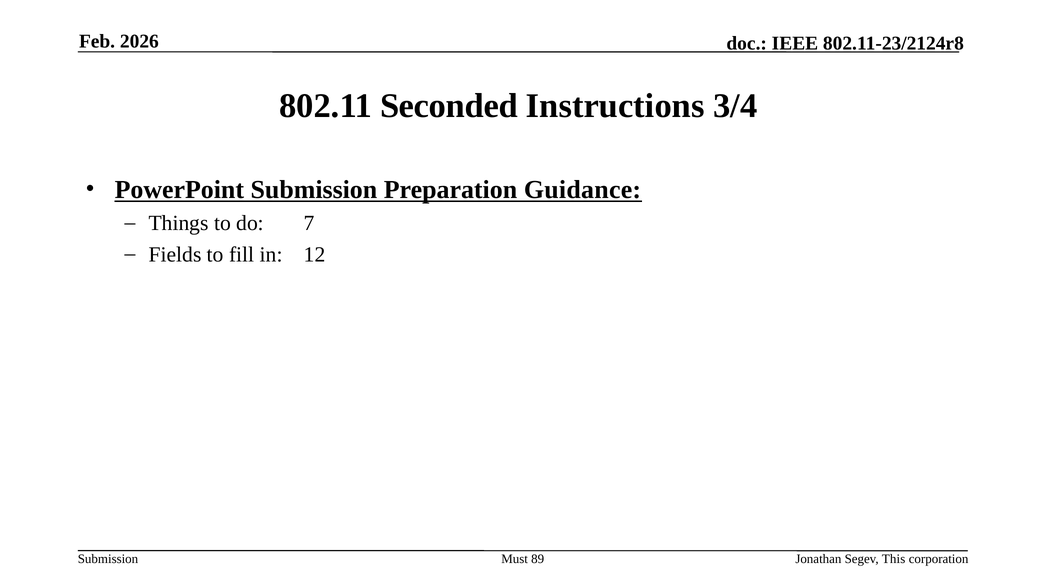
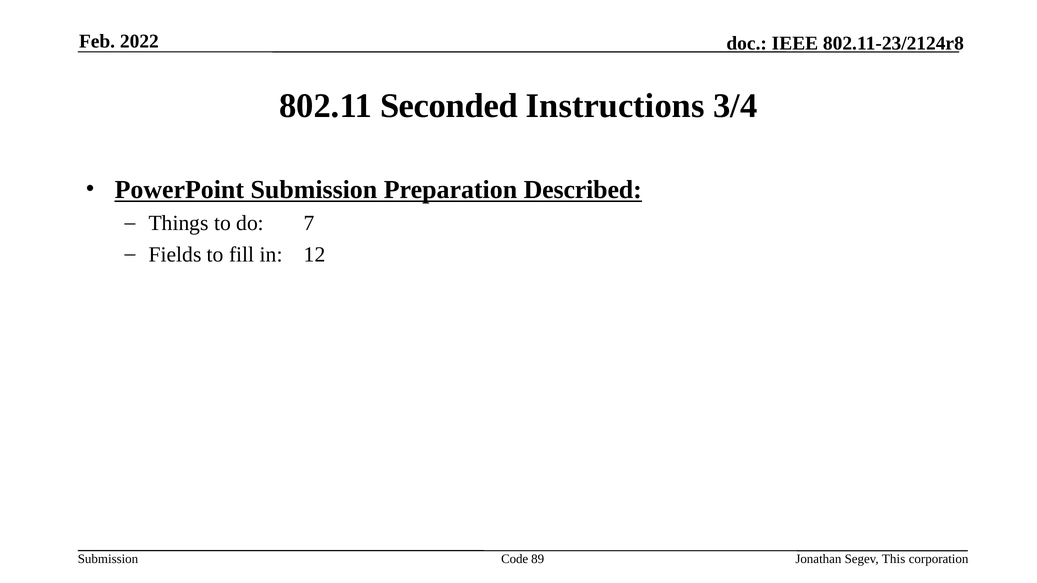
2026: 2026 -> 2022 (139, 41)
Guidance: Guidance -> Described (583, 190)
Must: Must -> Code (515, 559)
